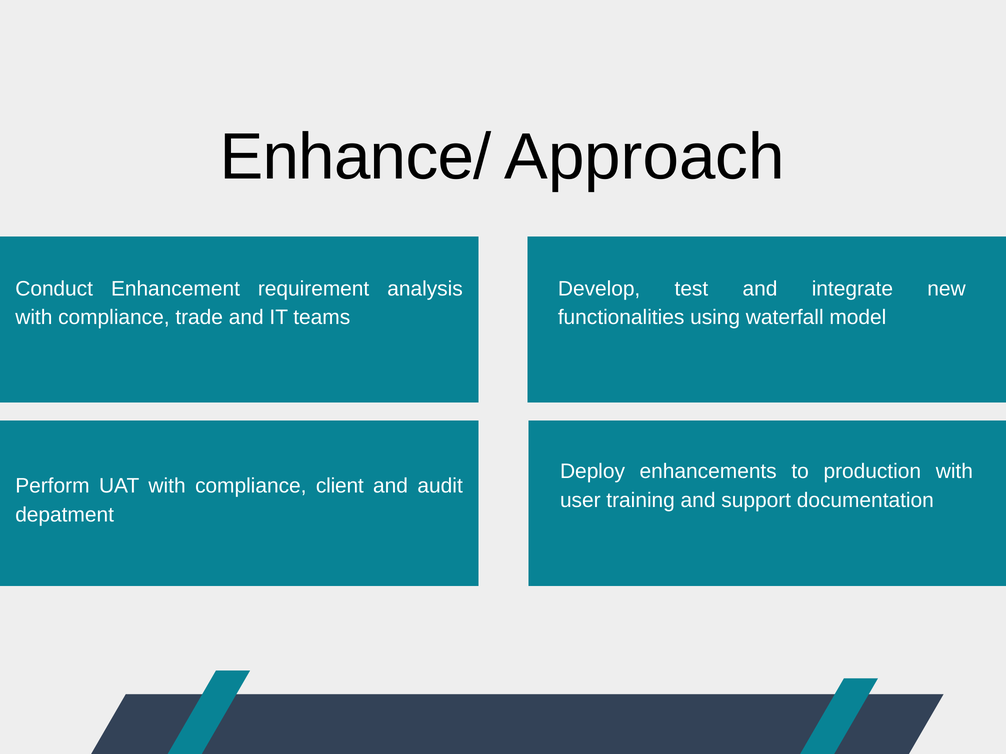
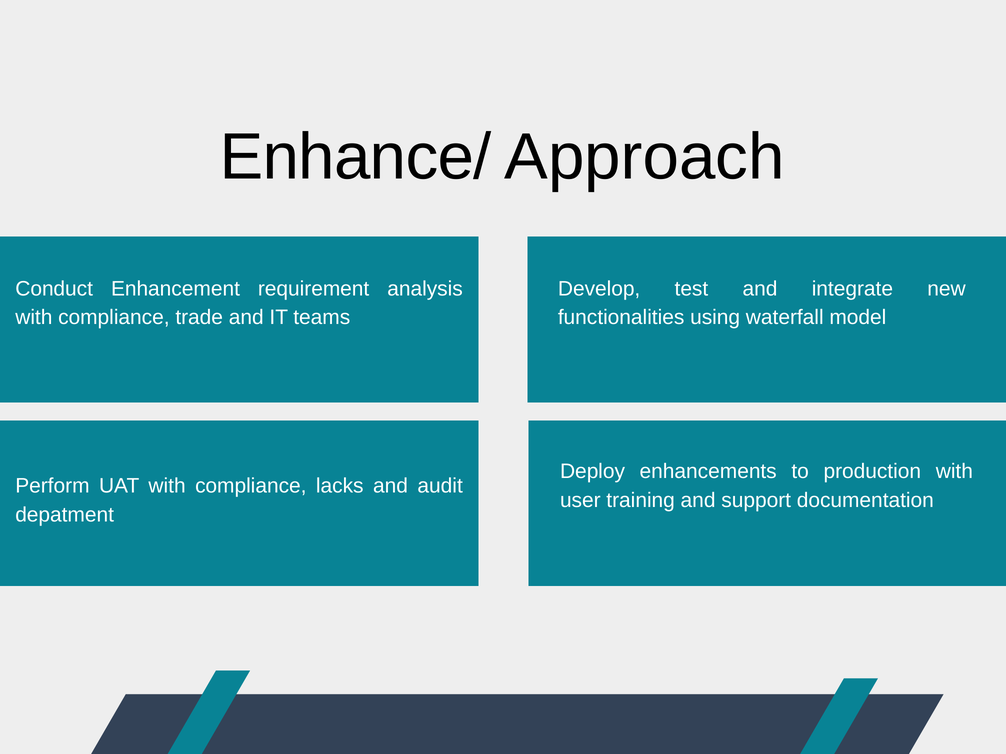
client: client -> lacks (340, 486)
